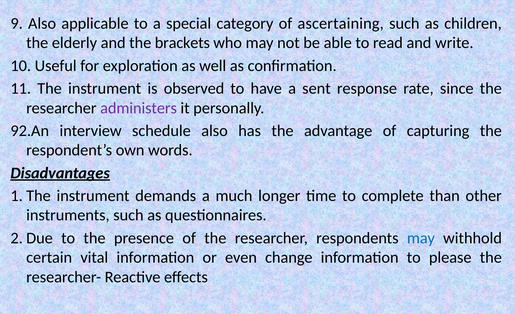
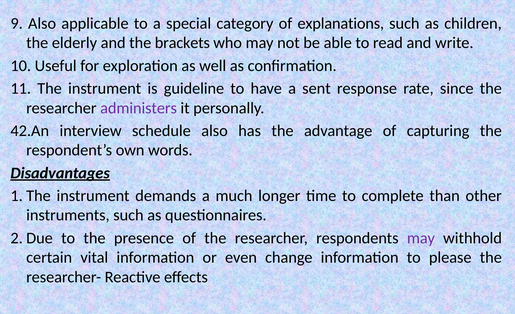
ascertaining: ascertaining -> explanations (341, 23)
observed: observed -> guideline (194, 88)
92.An: 92.An -> 42.An (30, 131)
may colour: blue -> purple (421, 238)
